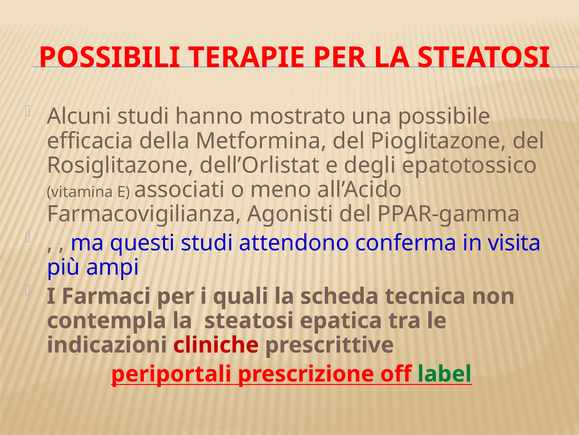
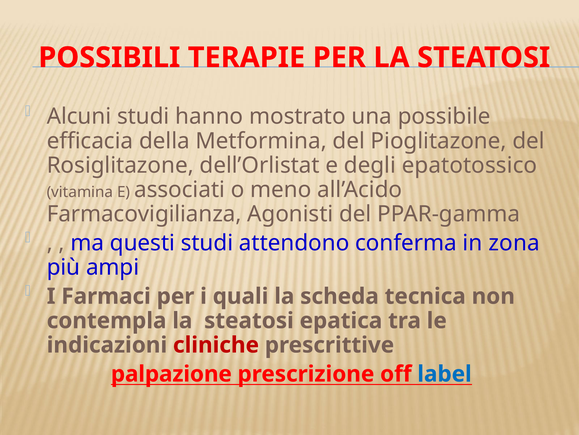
visita: visita -> zona (514, 243)
periportali: periportali -> palpazione (171, 373)
label colour: green -> blue (445, 373)
